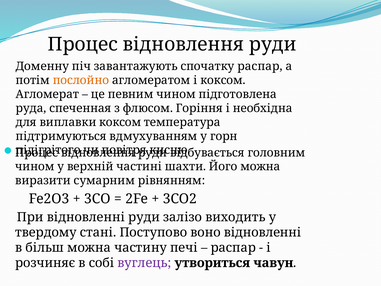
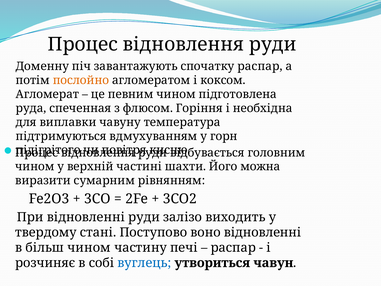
виплавки коксом: коксом -> чавуну (120, 122)
більш можна: можна -> чином (89, 247)
вуглець colour: purple -> blue (144, 263)
